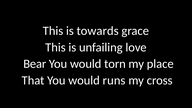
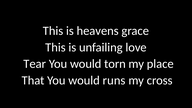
towards: towards -> heavens (98, 31)
Bear: Bear -> Tear (35, 64)
